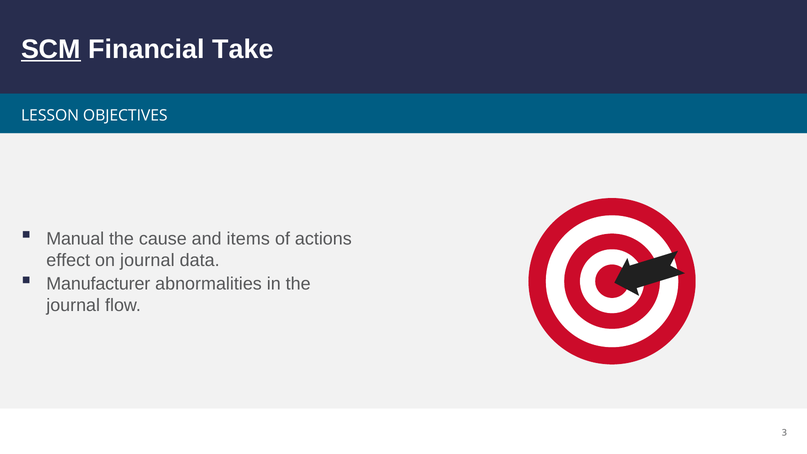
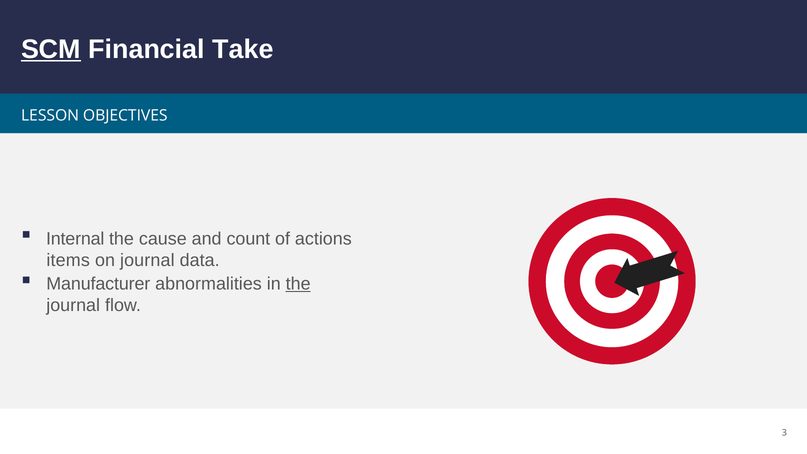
Manual: Manual -> Internal (75, 239)
items: items -> count (248, 239)
effect: effect -> items (68, 260)
the underline: none -> present (298, 284)
